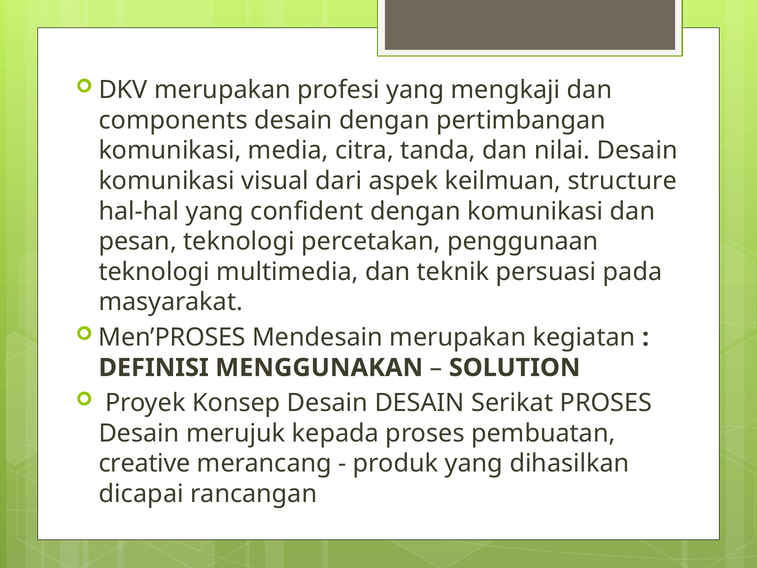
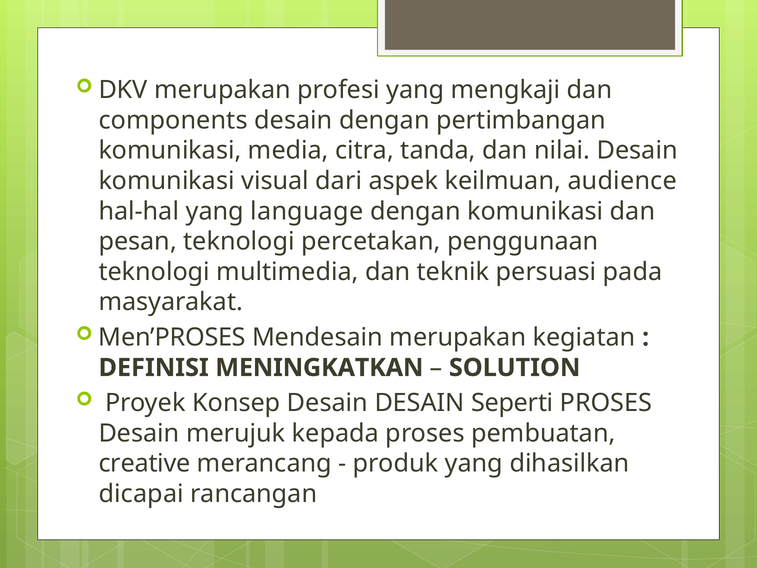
structure: structure -> audience (622, 181)
confident: confident -> language (307, 211)
MENGGUNAKAN: MENGGUNAKAN -> MENINGKATKAN (319, 368)
Serikat: Serikat -> Seperti (512, 403)
